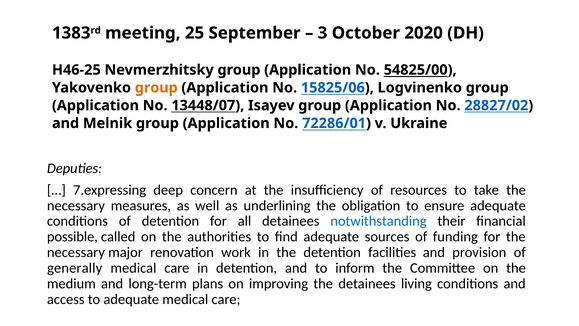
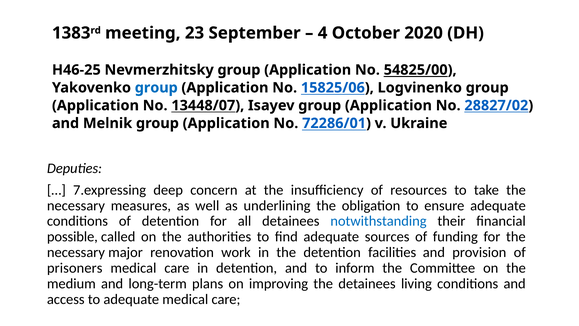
25: 25 -> 23 (195, 33)
3: 3 -> 4 (323, 33)
group colour: orange -> blue (156, 88)
generally: generally -> prisoners (75, 268)
